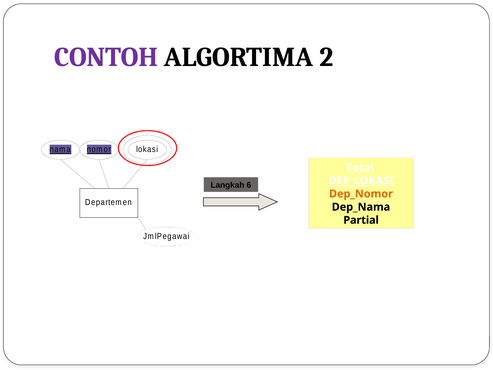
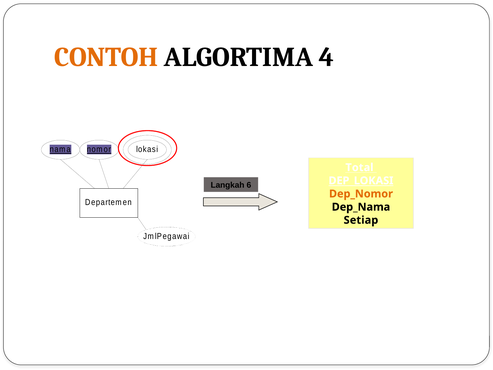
CONTOH colour: purple -> orange (106, 57)
2: 2 -> 4 (327, 57)
Partial: Partial -> Setiap (361, 220)
